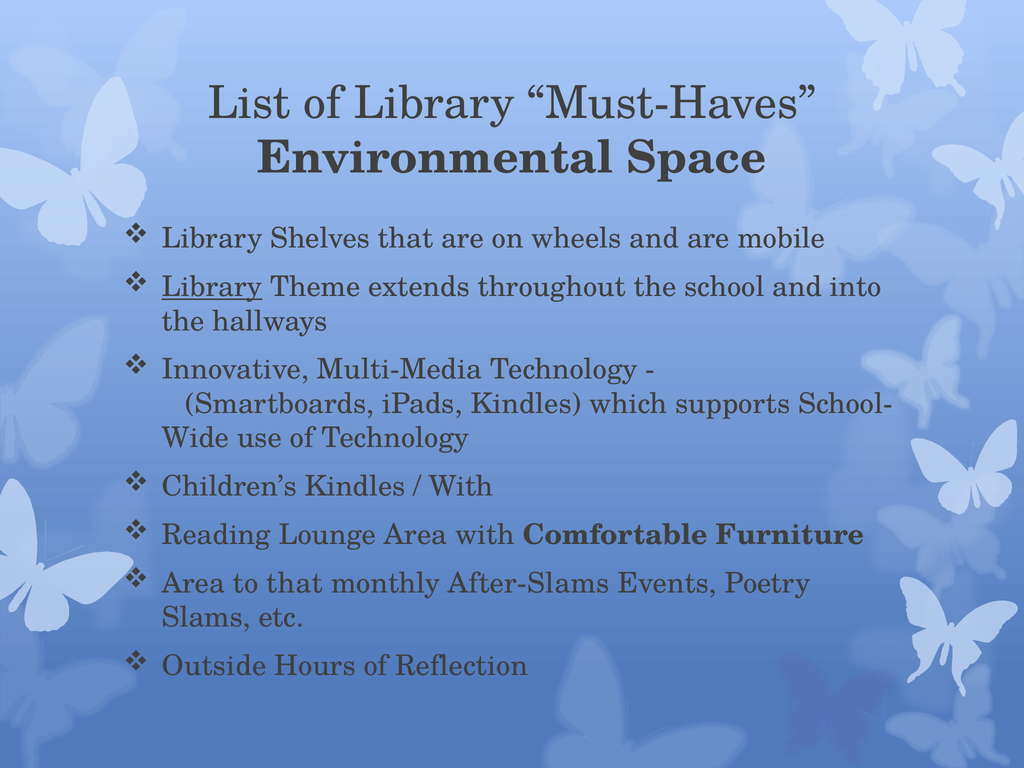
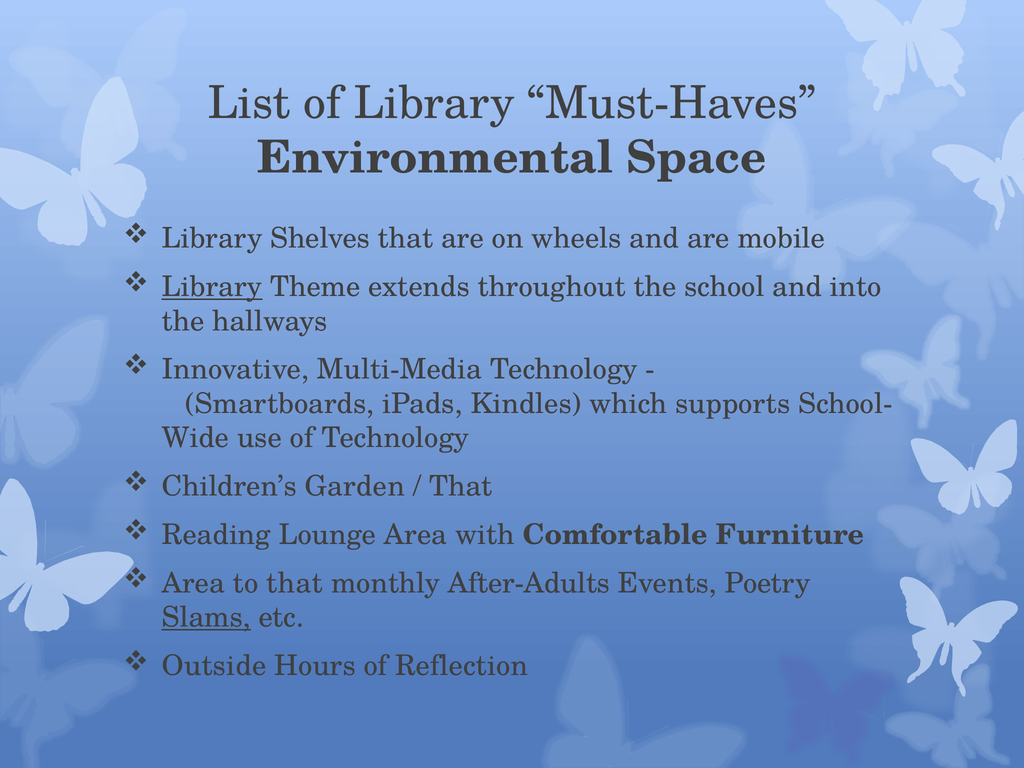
Children’s Kindles: Kindles -> Garden (355, 486)
With: With -> That (461, 486)
After-Slams: After-Slams -> After-Adults (529, 583)
Slams underline: none -> present (206, 617)
